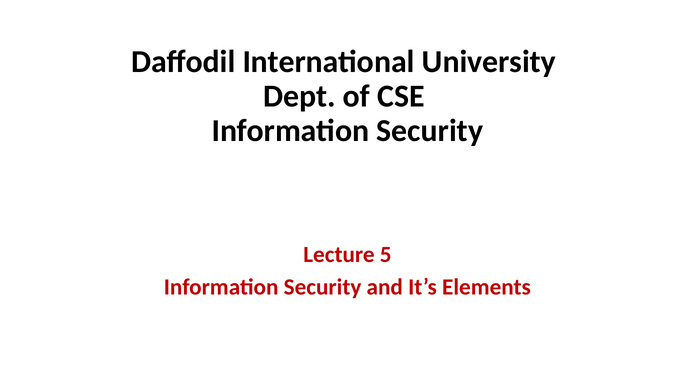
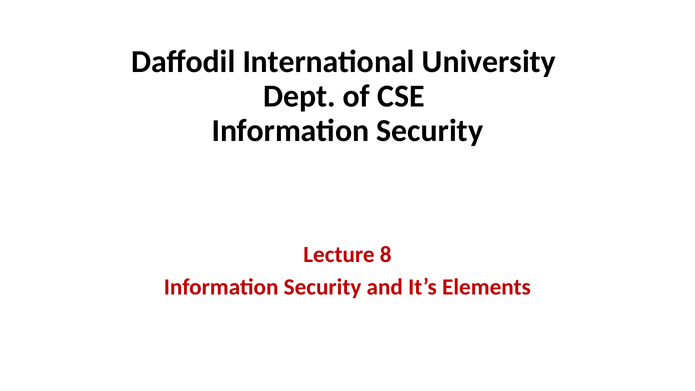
5: 5 -> 8 (386, 255)
